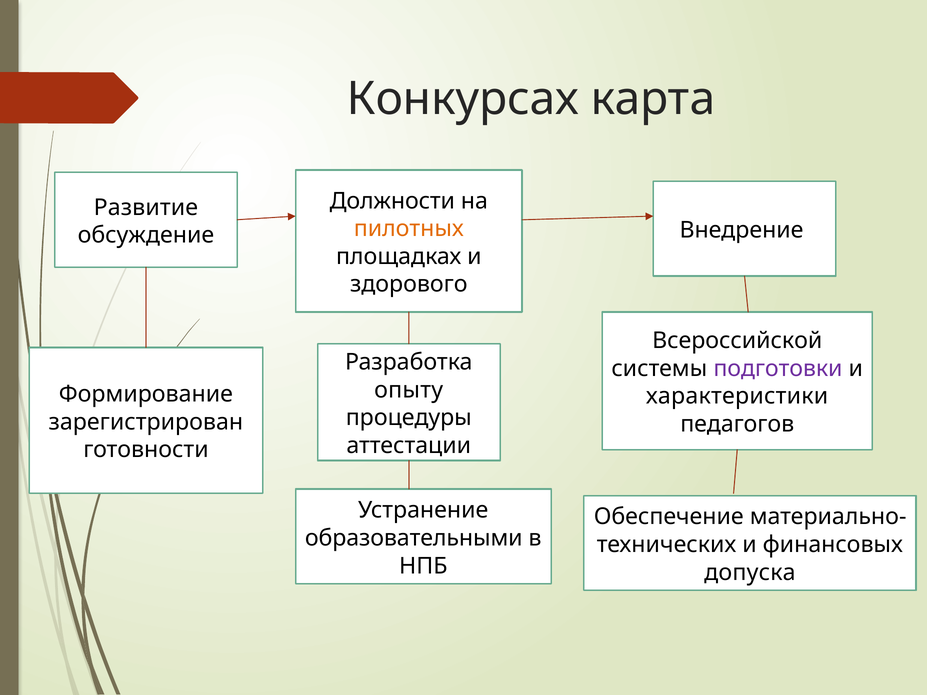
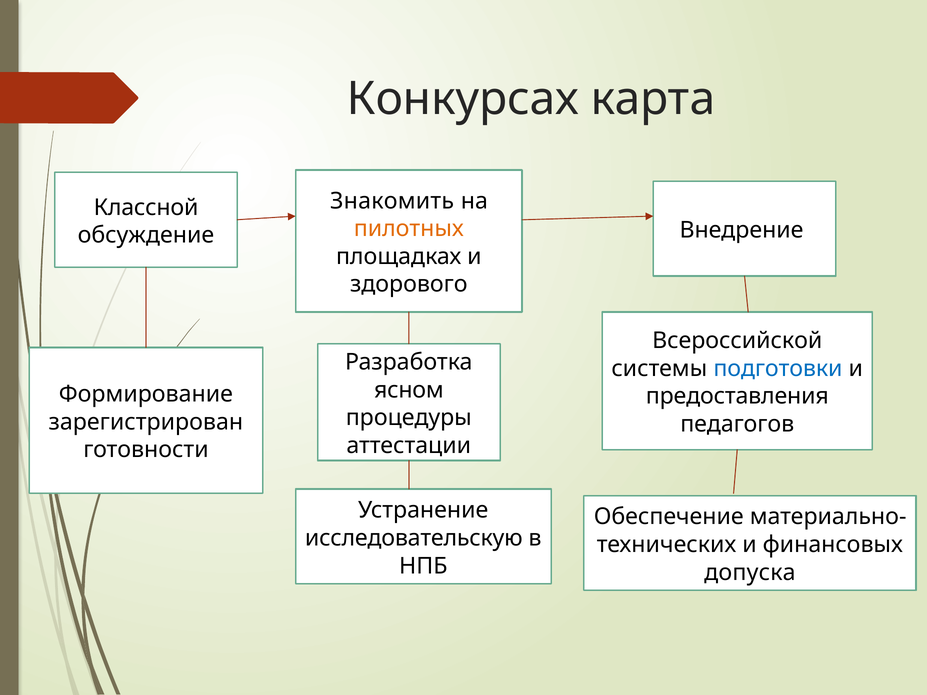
Должности: Должности -> Знакомить (392, 201)
Развитие: Развитие -> Классной (146, 208)
подготовки colour: purple -> blue (778, 369)
опыту: опыту -> ясном (409, 390)
характеристики: характеристики -> предоставления (737, 396)
образовательными: образовательными -> исследовательскую (414, 538)
